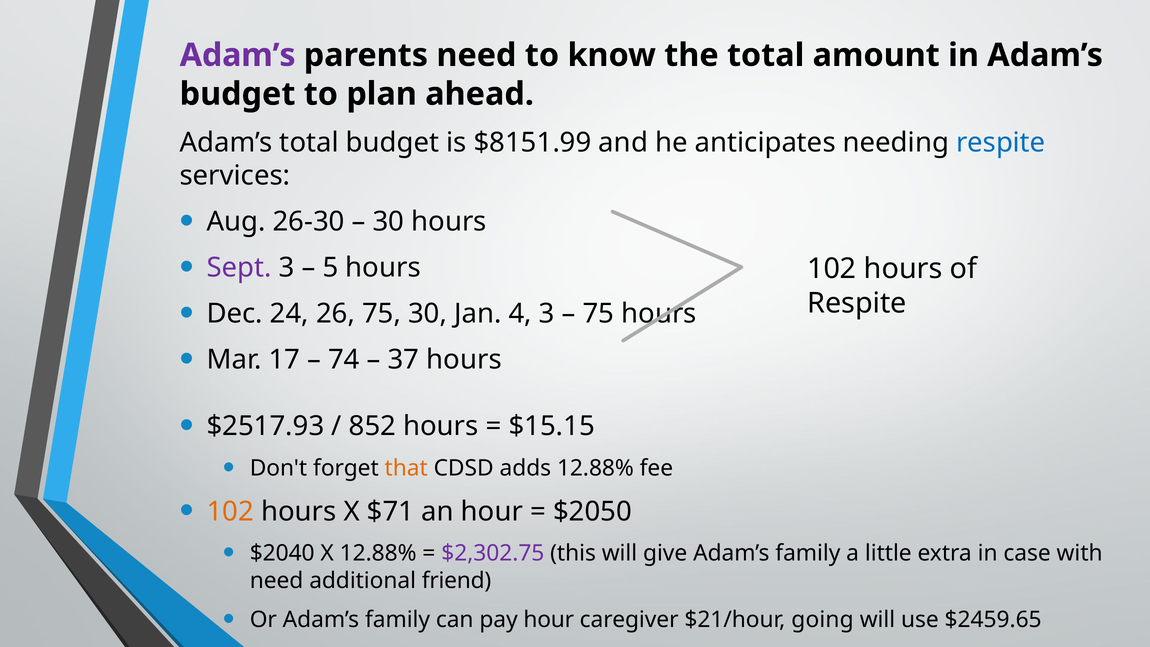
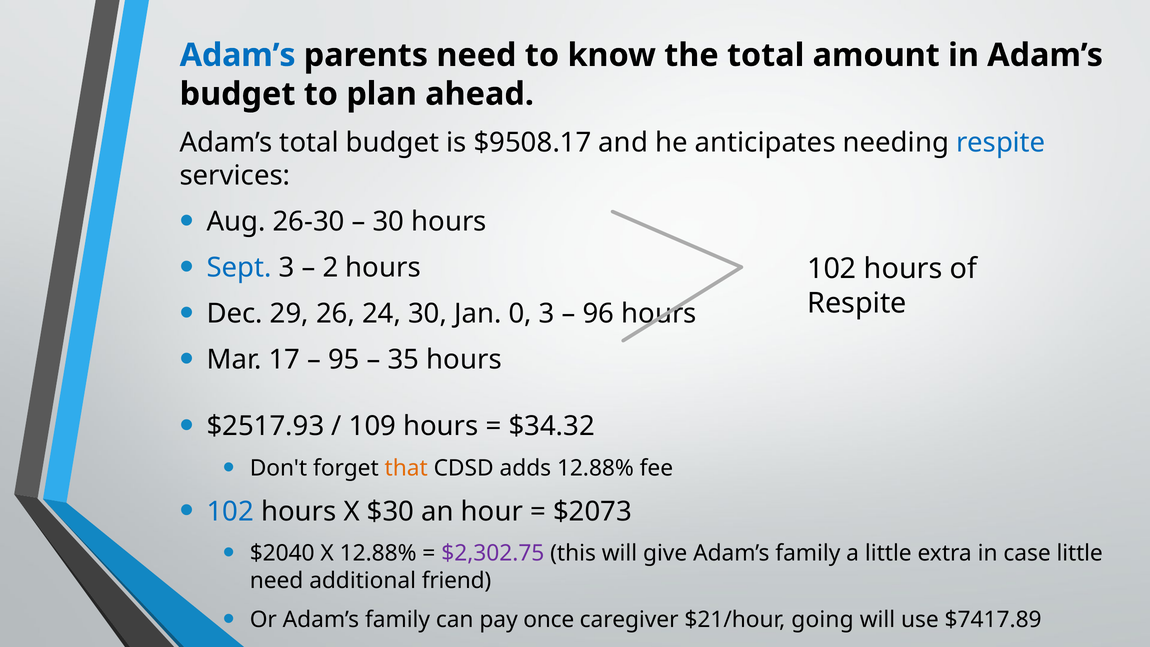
Adam’s colour: purple -> blue (238, 55)
$8151.99: $8151.99 -> $9508.17 (533, 143)
Sept colour: purple -> blue (239, 268)
5: 5 -> 2 (331, 268)
24: 24 -> 29 (289, 314)
26 75: 75 -> 24 (382, 314)
4: 4 -> 0 (520, 314)
75: 75 -> 96 (598, 314)
74: 74 -> 95 (344, 360)
37: 37 -> 35 (403, 360)
852: 852 -> 109 (372, 426)
$15.15: $15.15 -> $34.32 (552, 426)
102 colour: orange -> blue (230, 511)
$71: $71 -> $30 (390, 511)
$2050: $2050 -> $2073 (592, 511)
case with: with -> little (1080, 553)
pay hour: hour -> once (549, 620)
$2459.65: $2459.65 -> $7417.89 (993, 620)
